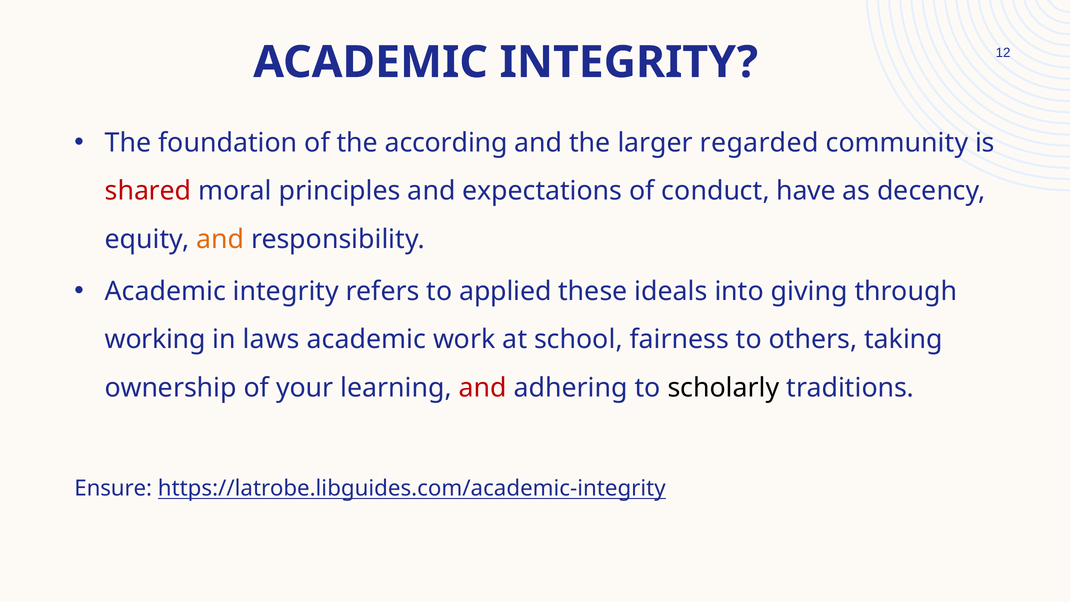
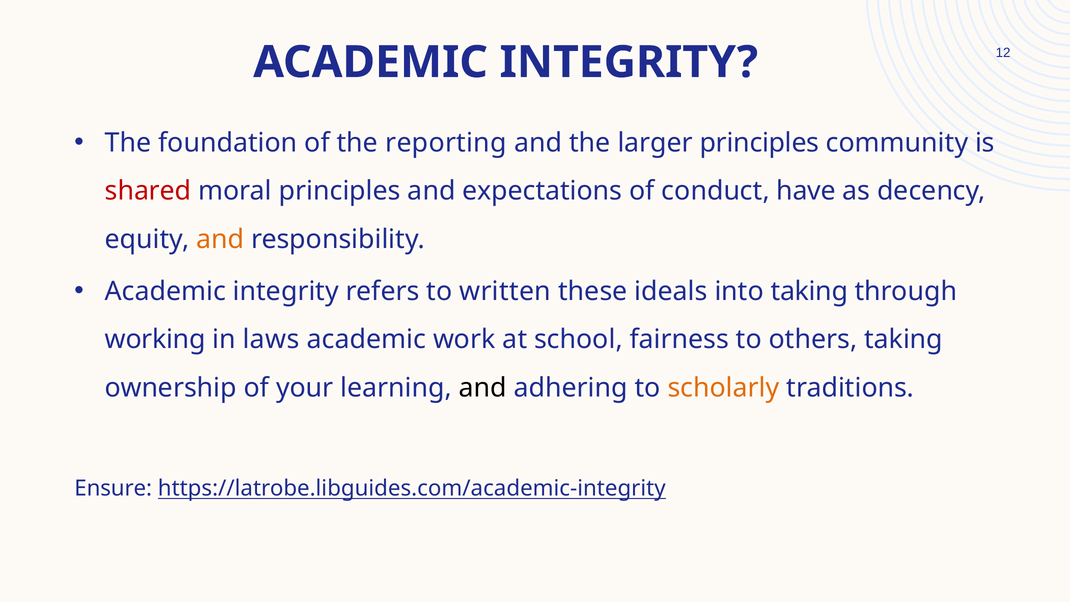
according: according -> reporting (446, 143)
larger regarded: regarded -> principles (759, 143)
applied: applied -> written (505, 291)
into giving: giving -> taking (809, 291)
and colour: red -> black (483, 388)
scholarly colour: black -> orange (724, 388)
